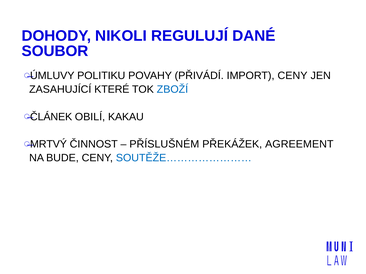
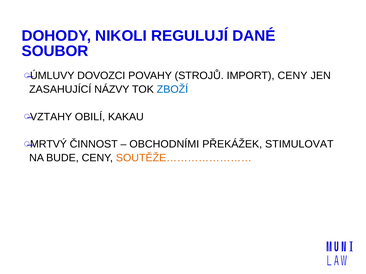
POLITIKU: POLITIKU -> DOVOZCI (101, 76)
PŘIVÁDÍ: PŘIVÁDÍ -> STROJŮ (199, 76)
KTERÉ: KTERÉ -> NÁZVY (112, 90)
ČLÁNEK: ČLÁNEK -> VZTAHY (51, 117)
PŘÍSLUŠNÉM: PŘÍSLUŠNÉM -> OBCHODNÍMI (164, 144)
AGREEMENT: AGREEMENT -> STIMULOVAT (299, 144)
SOUTĚŽE…………………… colour: blue -> orange (184, 158)
